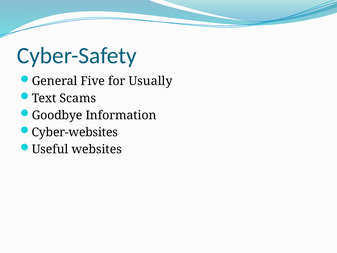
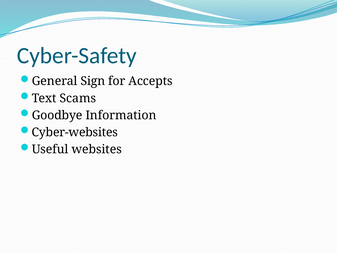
Five: Five -> Sign (93, 81)
Usually: Usually -> Accepts (151, 81)
